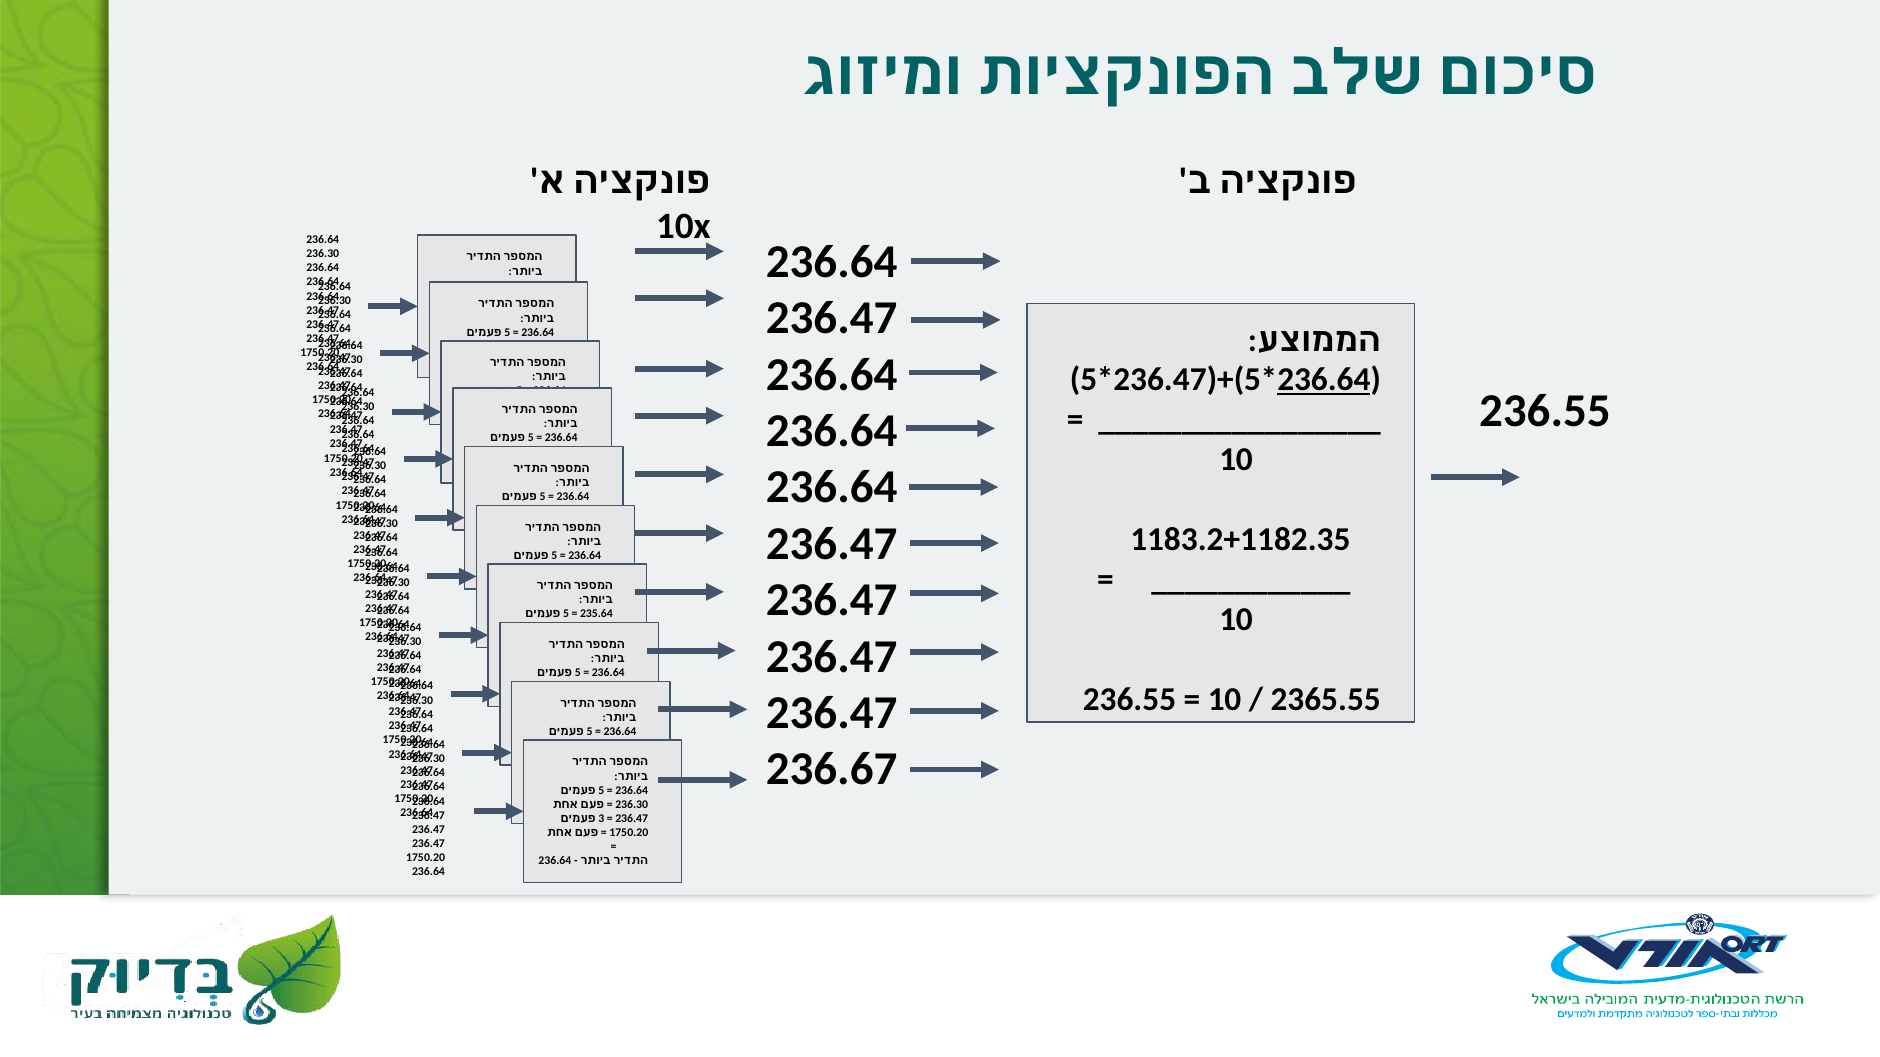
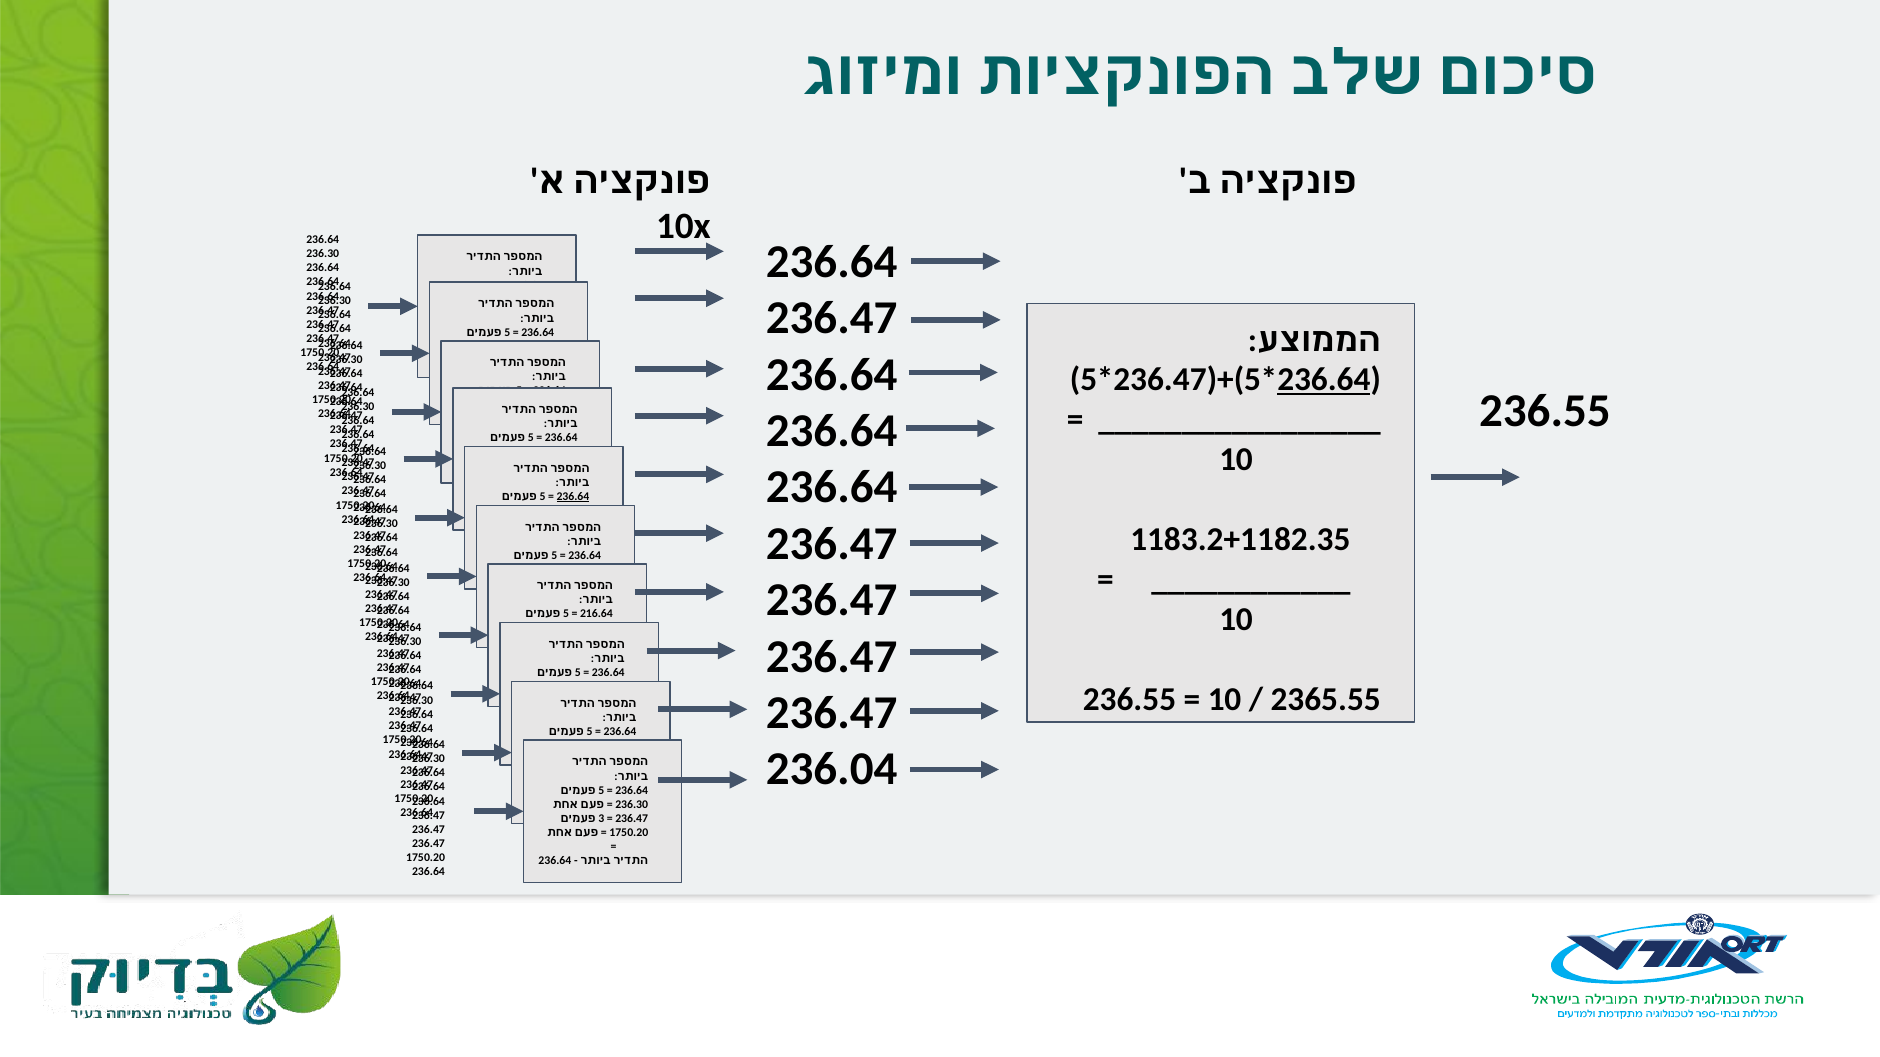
236.64 underline: none -> present (573, 497)
235.64: 235.64 -> 216.64 (596, 614)
236.67: 236.67 -> 236.04 (832, 770)
